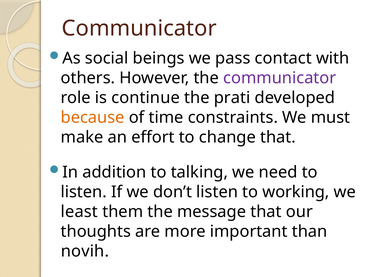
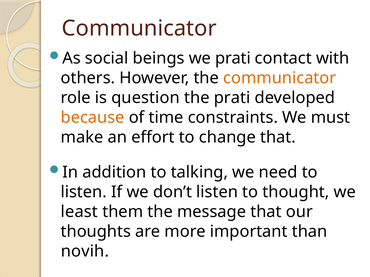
we pass: pass -> prati (233, 58)
communicator colour: purple -> orange (280, 78)
continue: continue -> question (146, 98)
working: working -> thought (296, 192)
